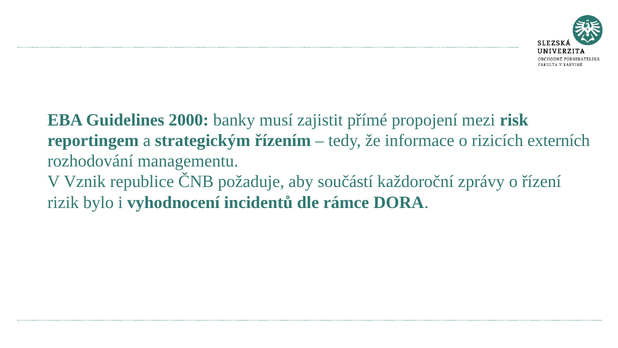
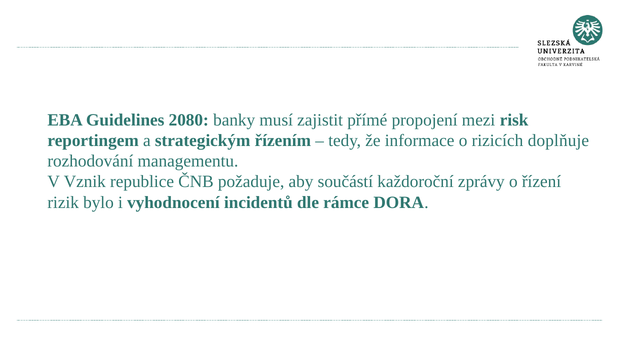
2000: 2000 -> 2080 (189, 120)
externích: externích -> doplňuje (558, 140)
